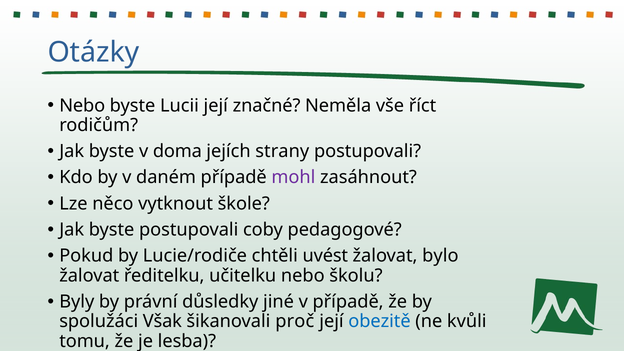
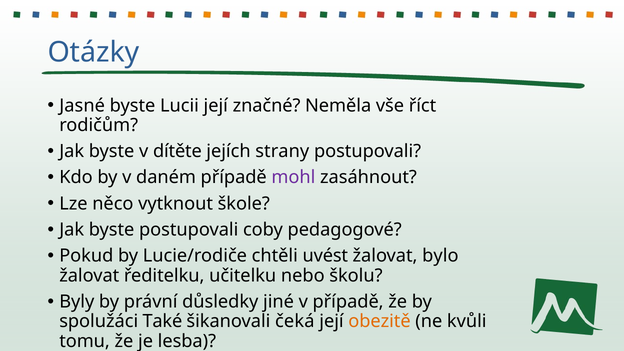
Nebo: Nebo -> Jasné (82, 106)
doma: doma -> dítěte (177, 151)
Však: Však -> Také (162, 321)
proč: proč -> čeká (295, 321)
obezitě colour: blue -> orange (380, 321)
